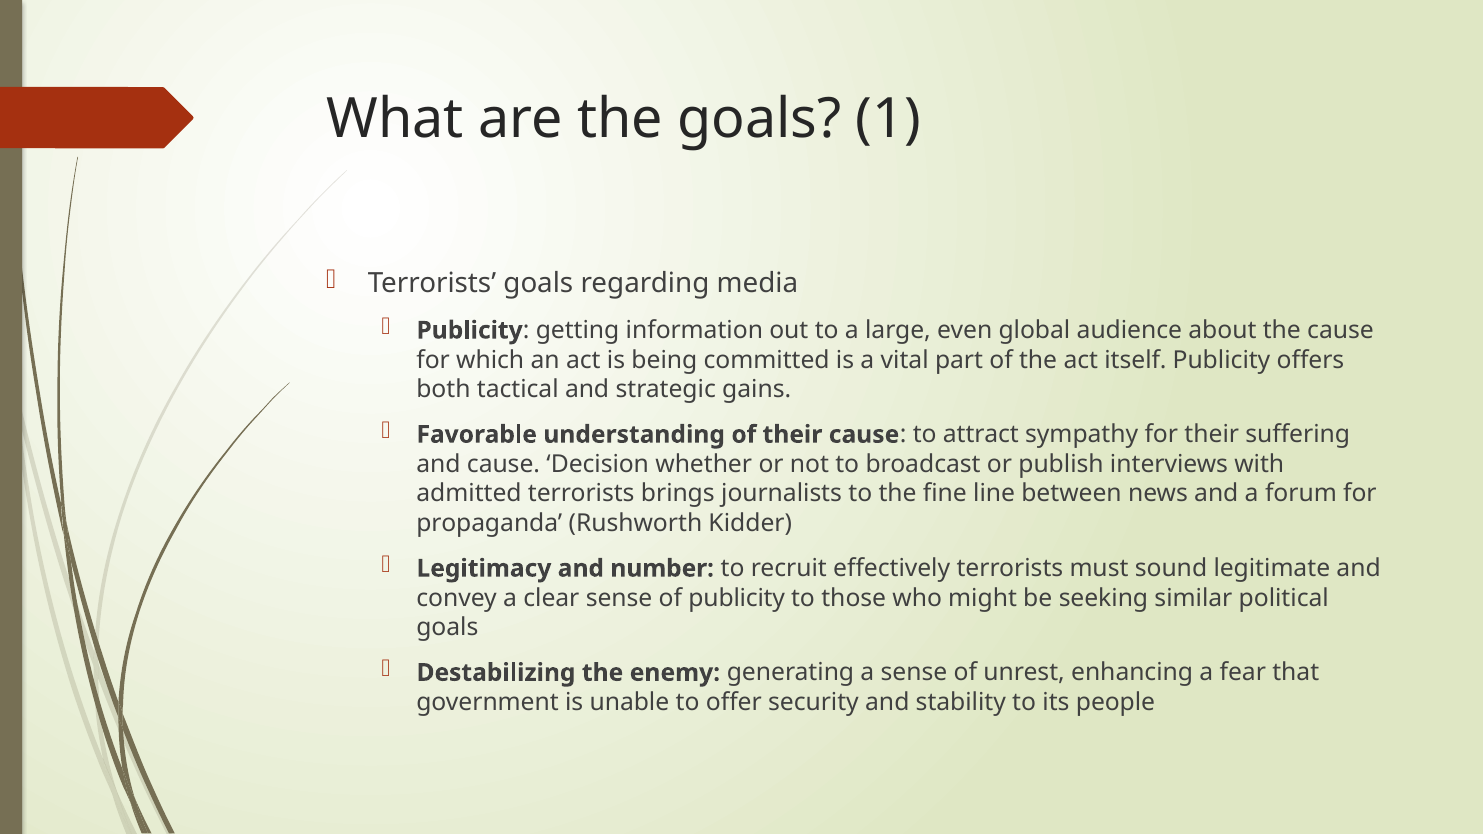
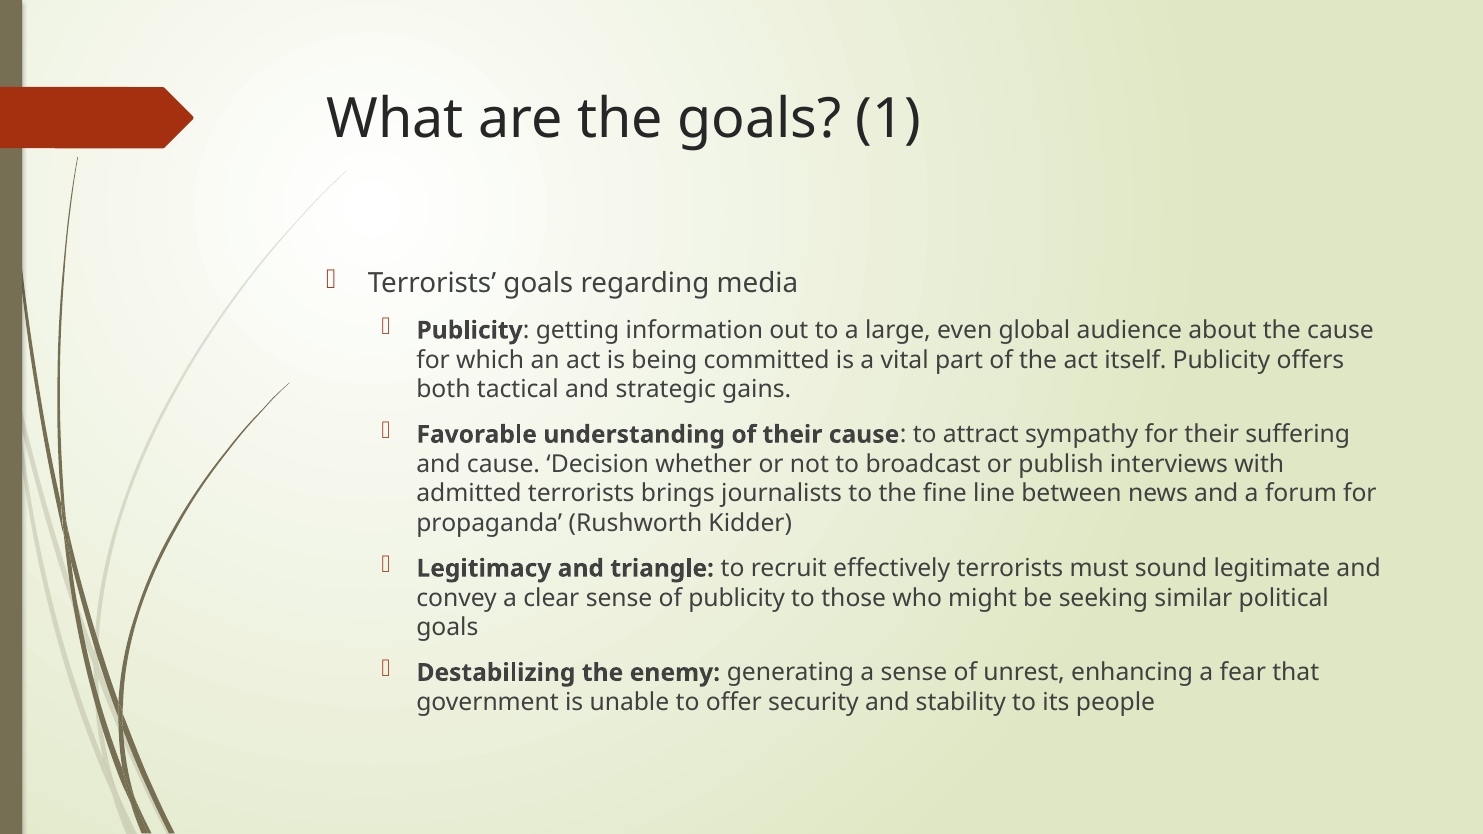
number: number -> triangle (662, 569)
